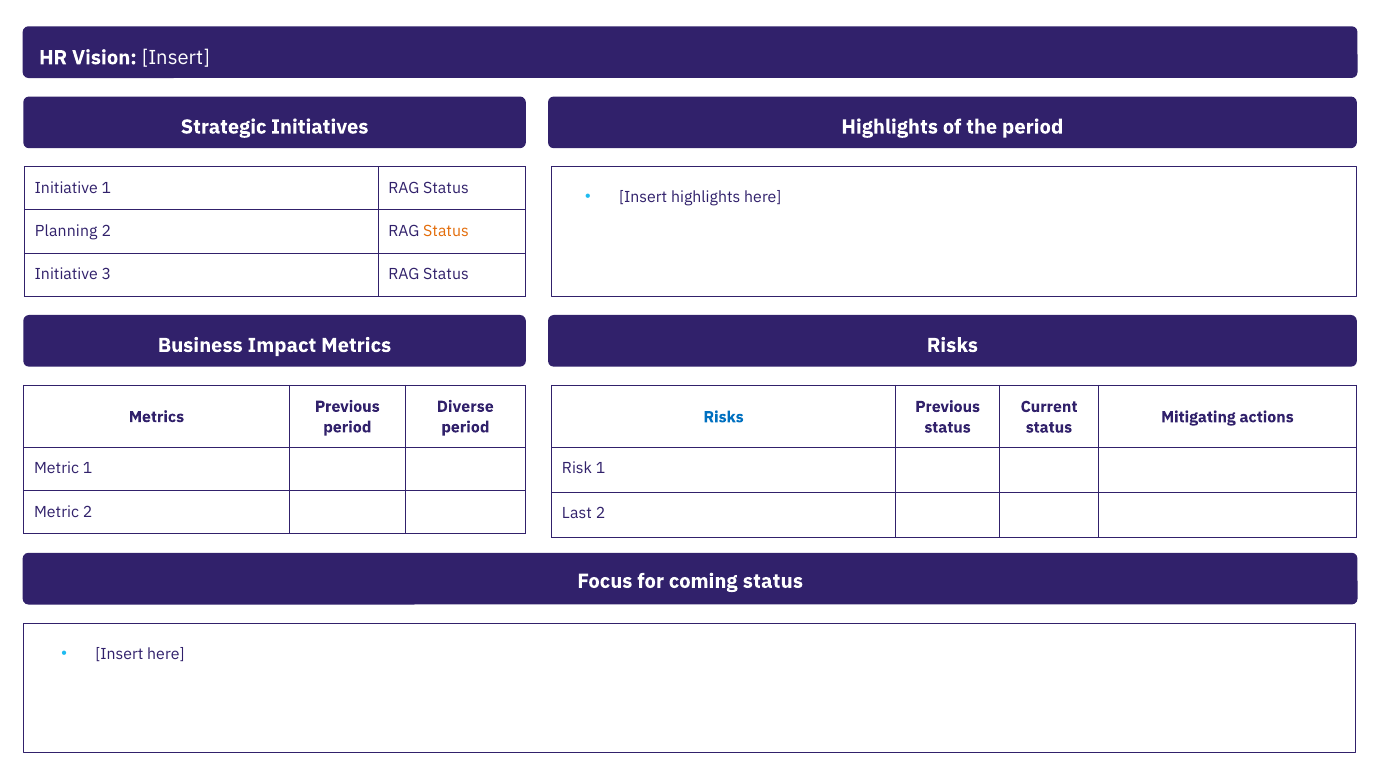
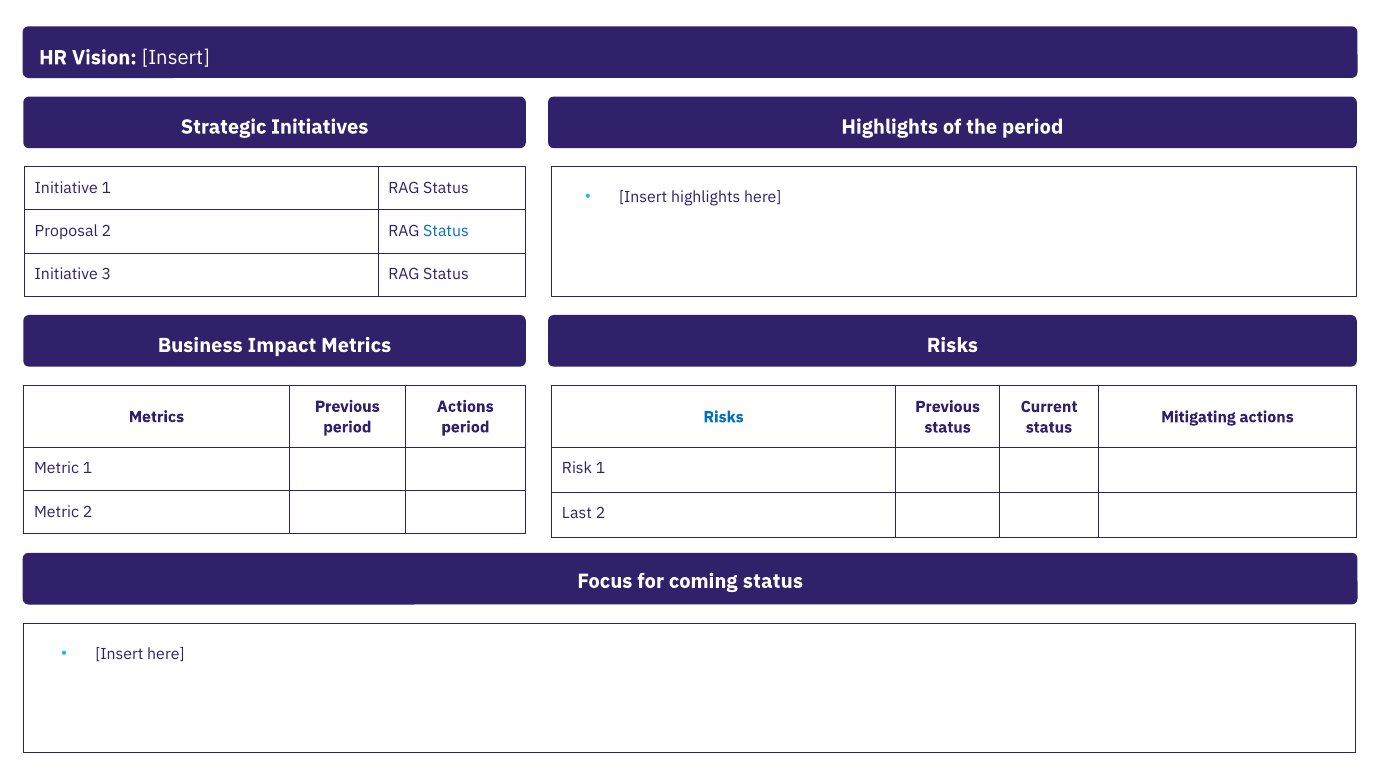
Planning: Planning -> Proposal (66, 231)
Status colour: orange -> blue (446, 231)
Diverse: Diverse -> Actions (465, 407)
